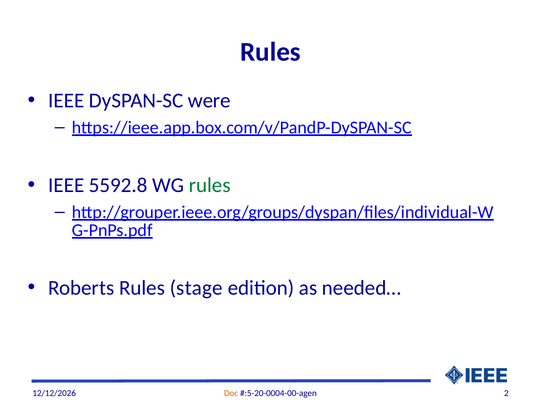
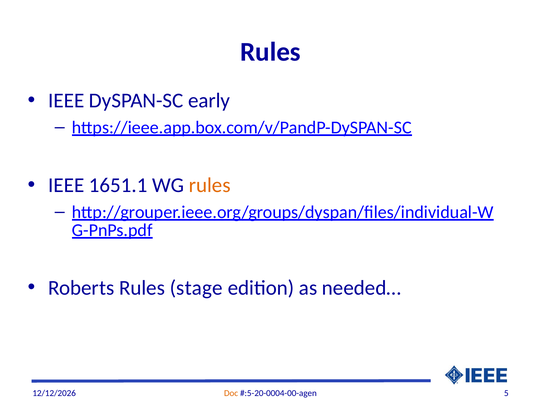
were: were -> early (209, 101)
5592.8: 5592.8 -> 1651.1 (118, 185)
rules colour: green -> orange (210, 185)
2: 2 -> 5 (506, 393)
